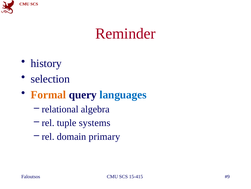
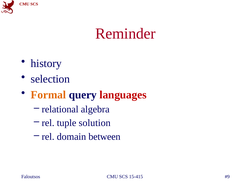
languages colour: blue -> red (123, 94)
systems: systems -> solution (95, 122)
primary: primary -> between (104, 136)
